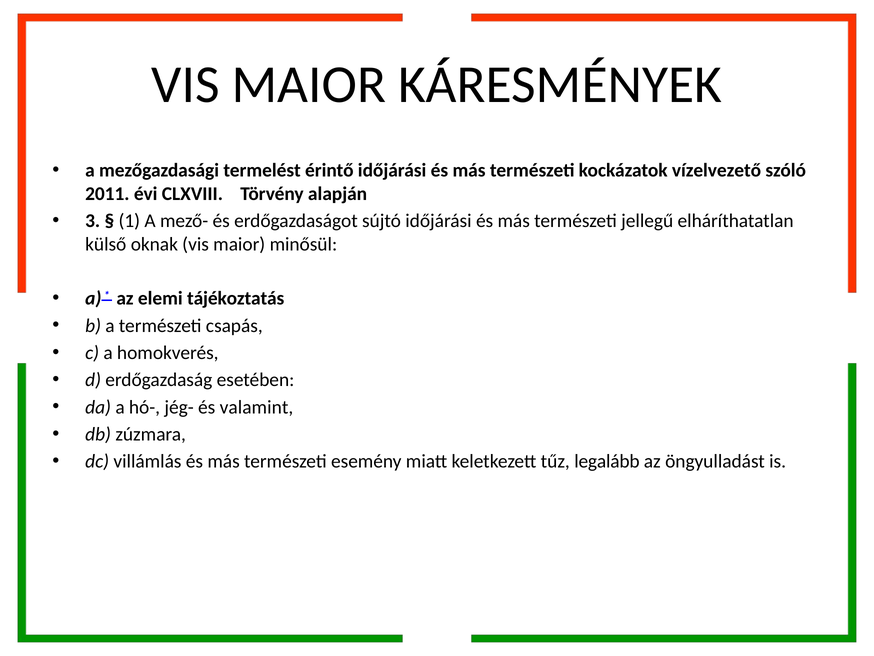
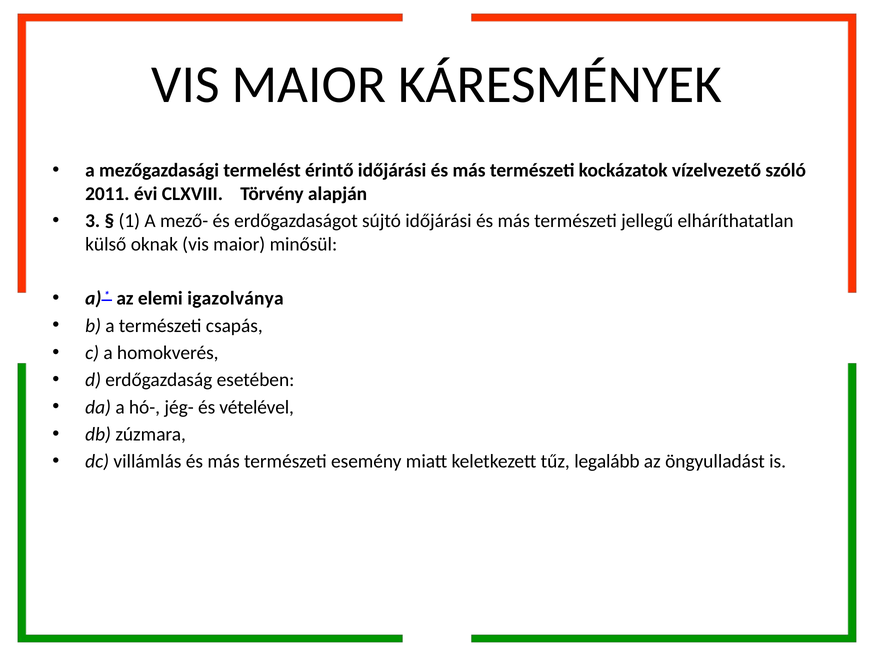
tájékoztatás: tájékoztatás -> igazolványa (235, 298)
valamint: valamint -> vételével (257, 407)
